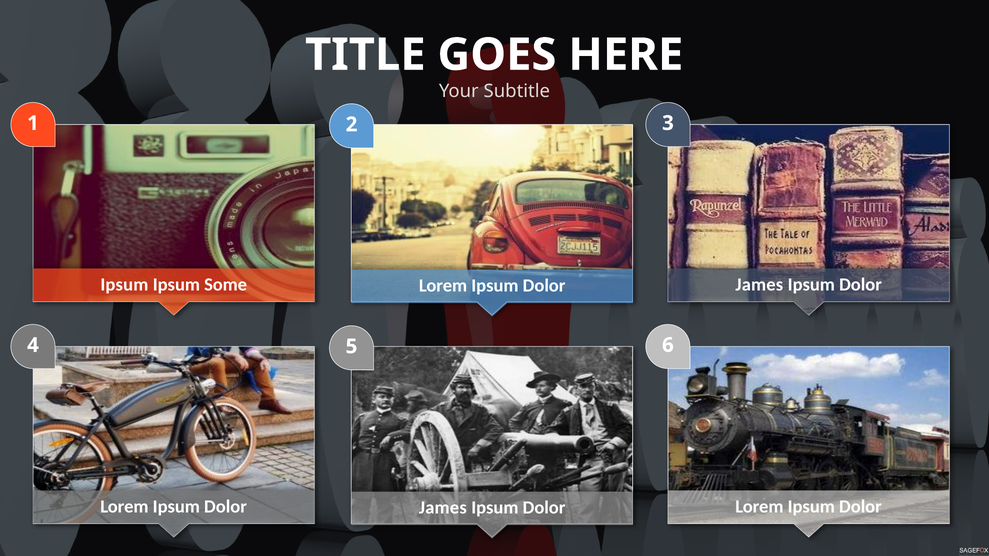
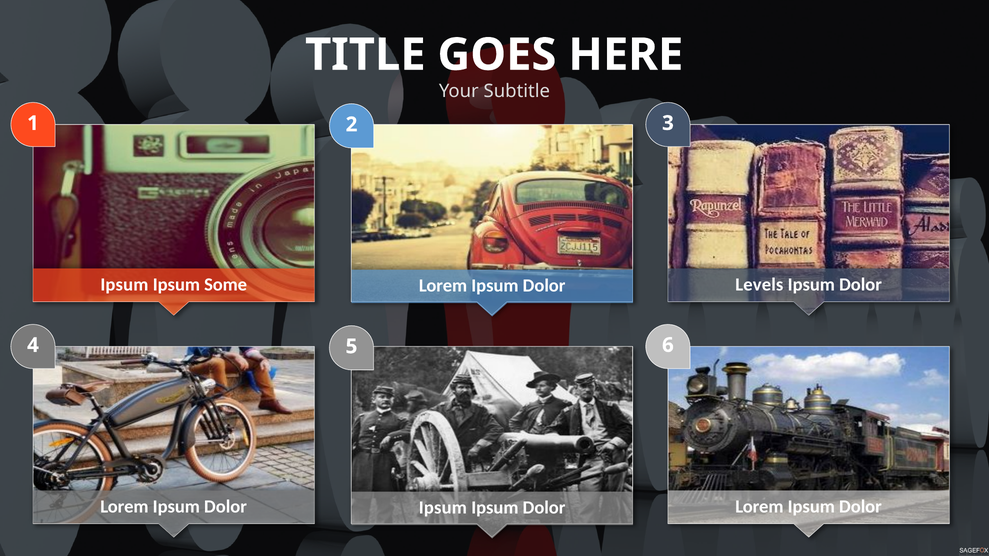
James: James -> Levels (759, 285)
James: James -> Ipsum (443, 508)
